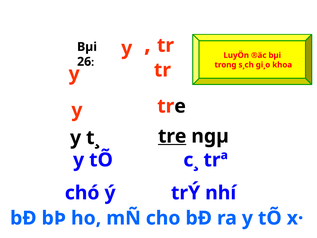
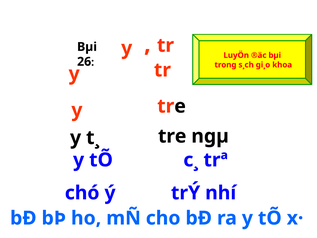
tre underline: present -> none (172, 136)
